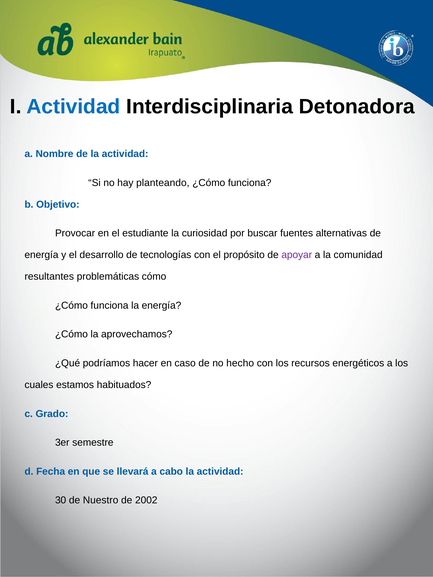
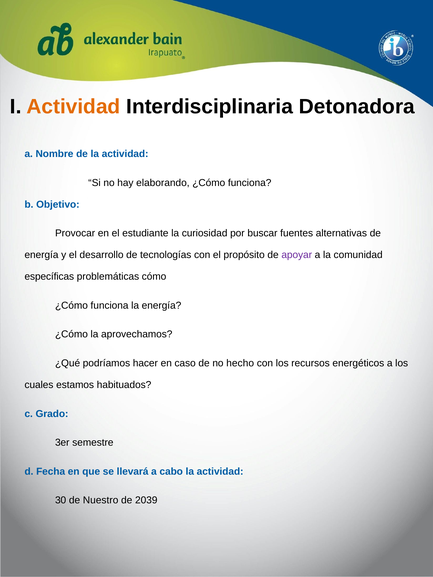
Actividad colour: blue -> orange (73, 107)
planteando: planteando -> elaborando (163, 183)
resultantes: resultantes -> específicas (49, 277)
2002: 2002 -> 2039 (146, 501)
